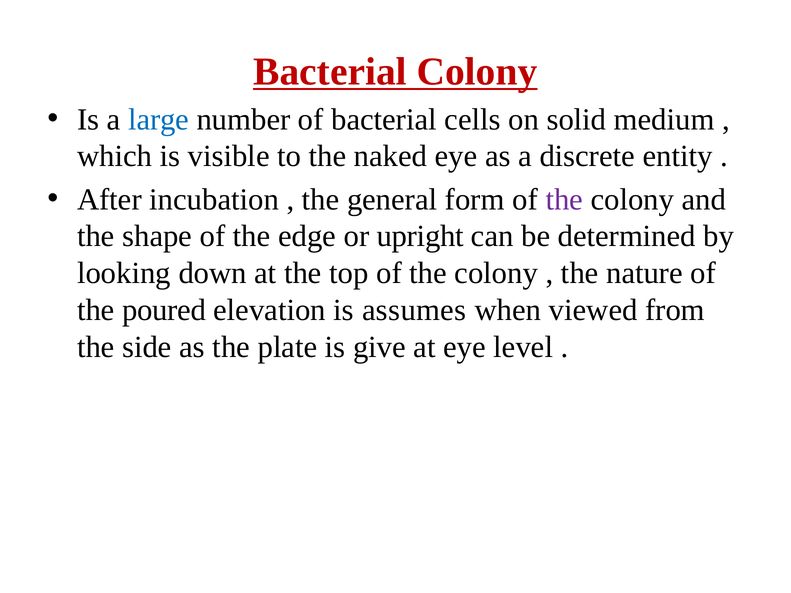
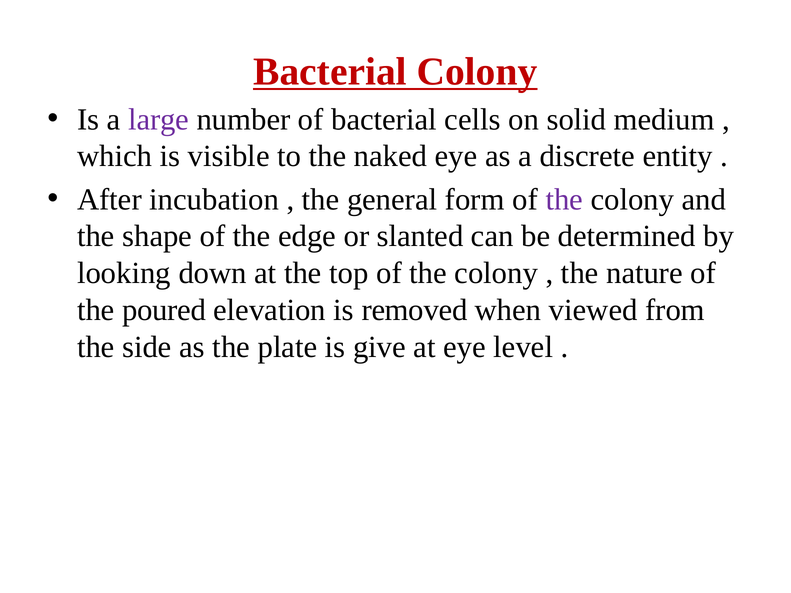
large colour: blue -> purple (159, 119)
upright: upright -> slanted (420, 236)
assumes: assumes -> removed (414, 310)
